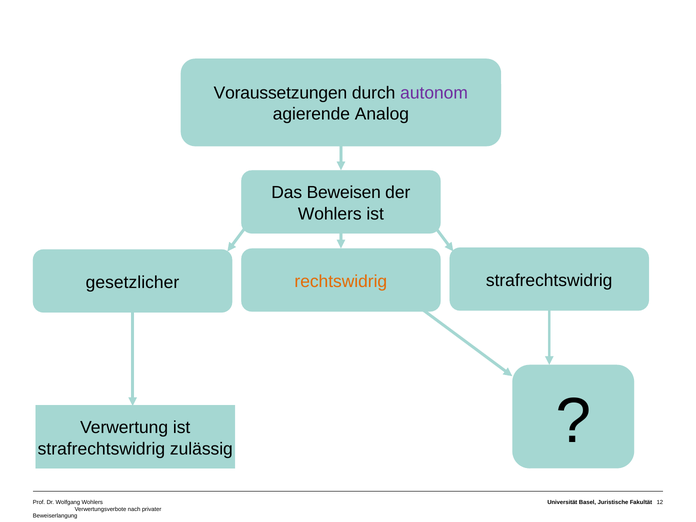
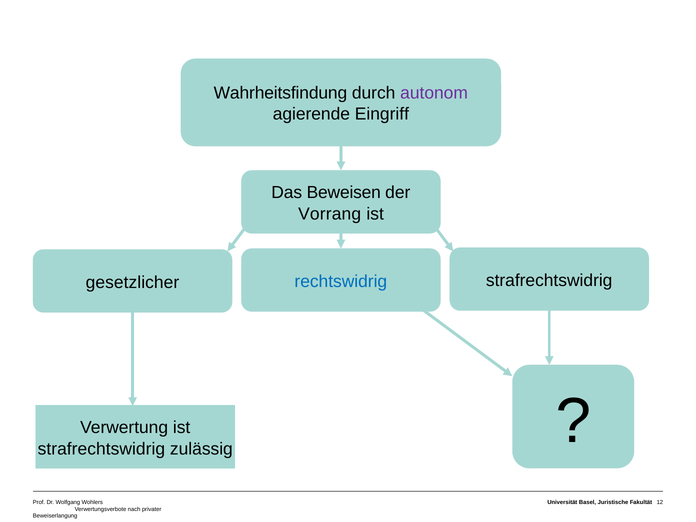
Voraussetzungen: Voraussetzungen -> Wahrheitsfindung (280, 93)
Analog: Analog -> Eingriff (382, 114)
Wohlers: Wohlers -> Vorrang (330, 214)
rechtswidrig colour: orange -> blue (341, 281)
